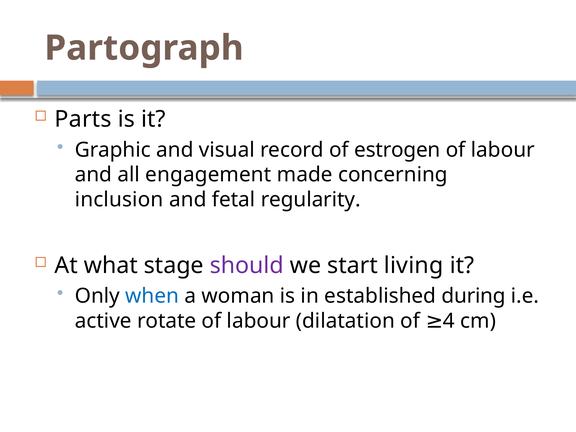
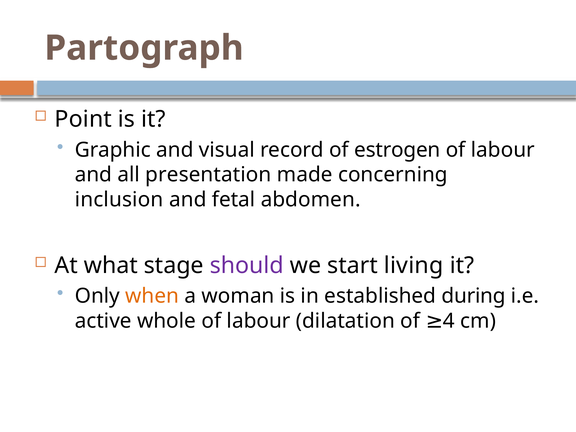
Parts: Parts -> Point (83, 119)
engagement: engagement -> presentation (208, 175)
regularity: regularity -> abdomen (311, 200)
when colour: blue -> orange (152, 296)
rotate: rotate -> whole (167, 321)
